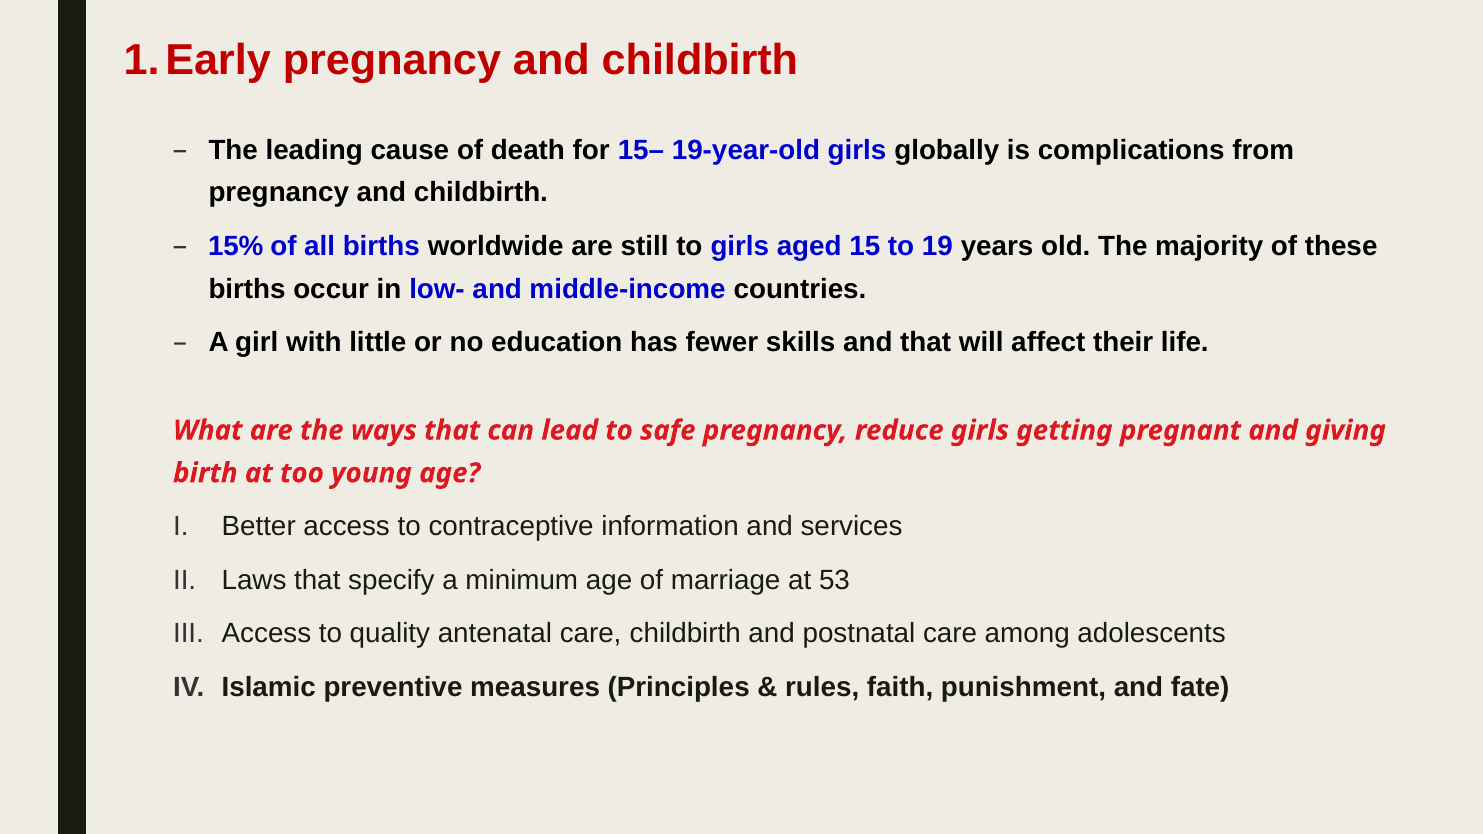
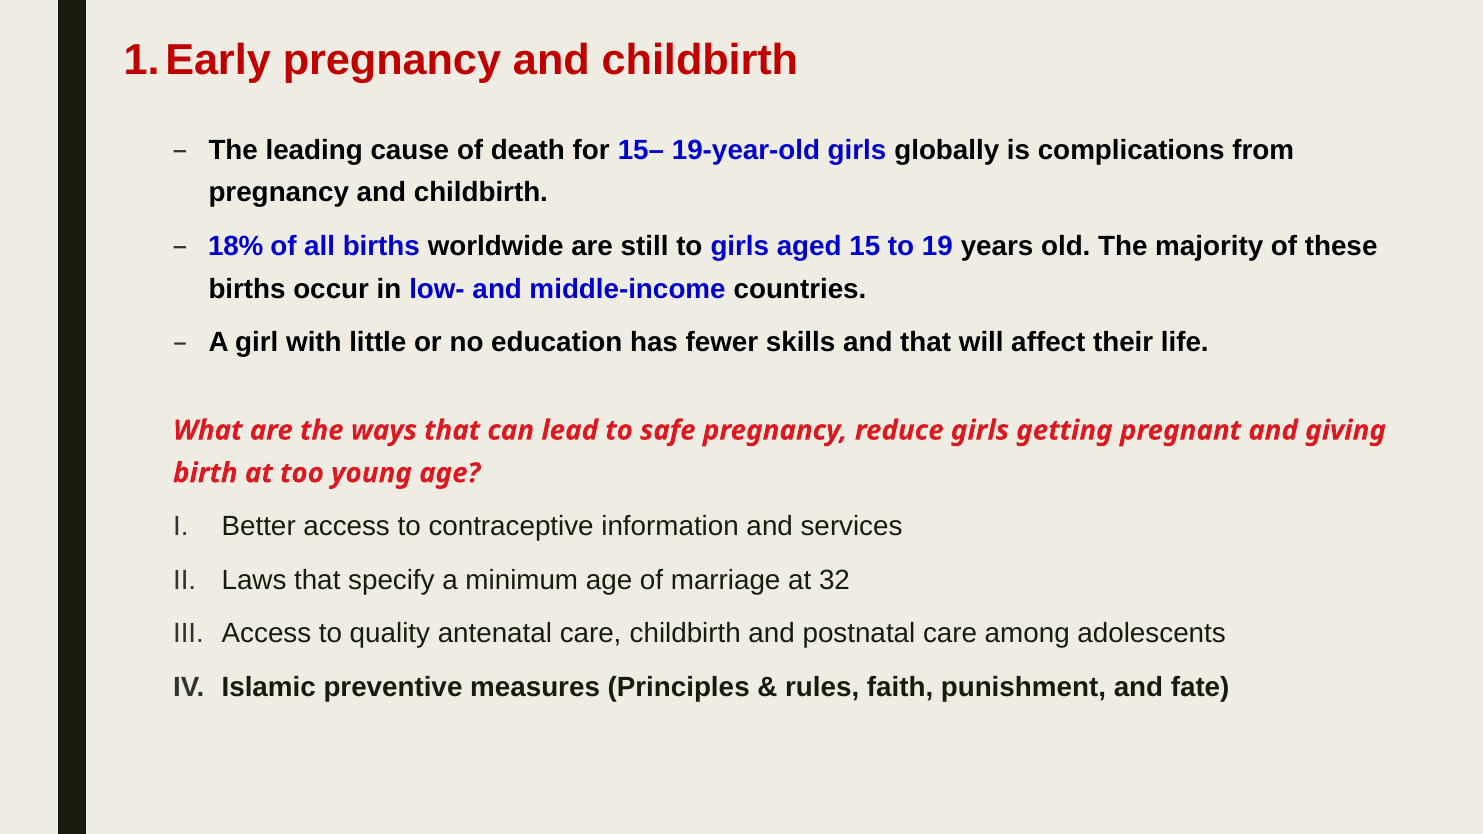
15%: 15% -> 18% (236, 246)
53: 53 -> 32 (834, 580)
